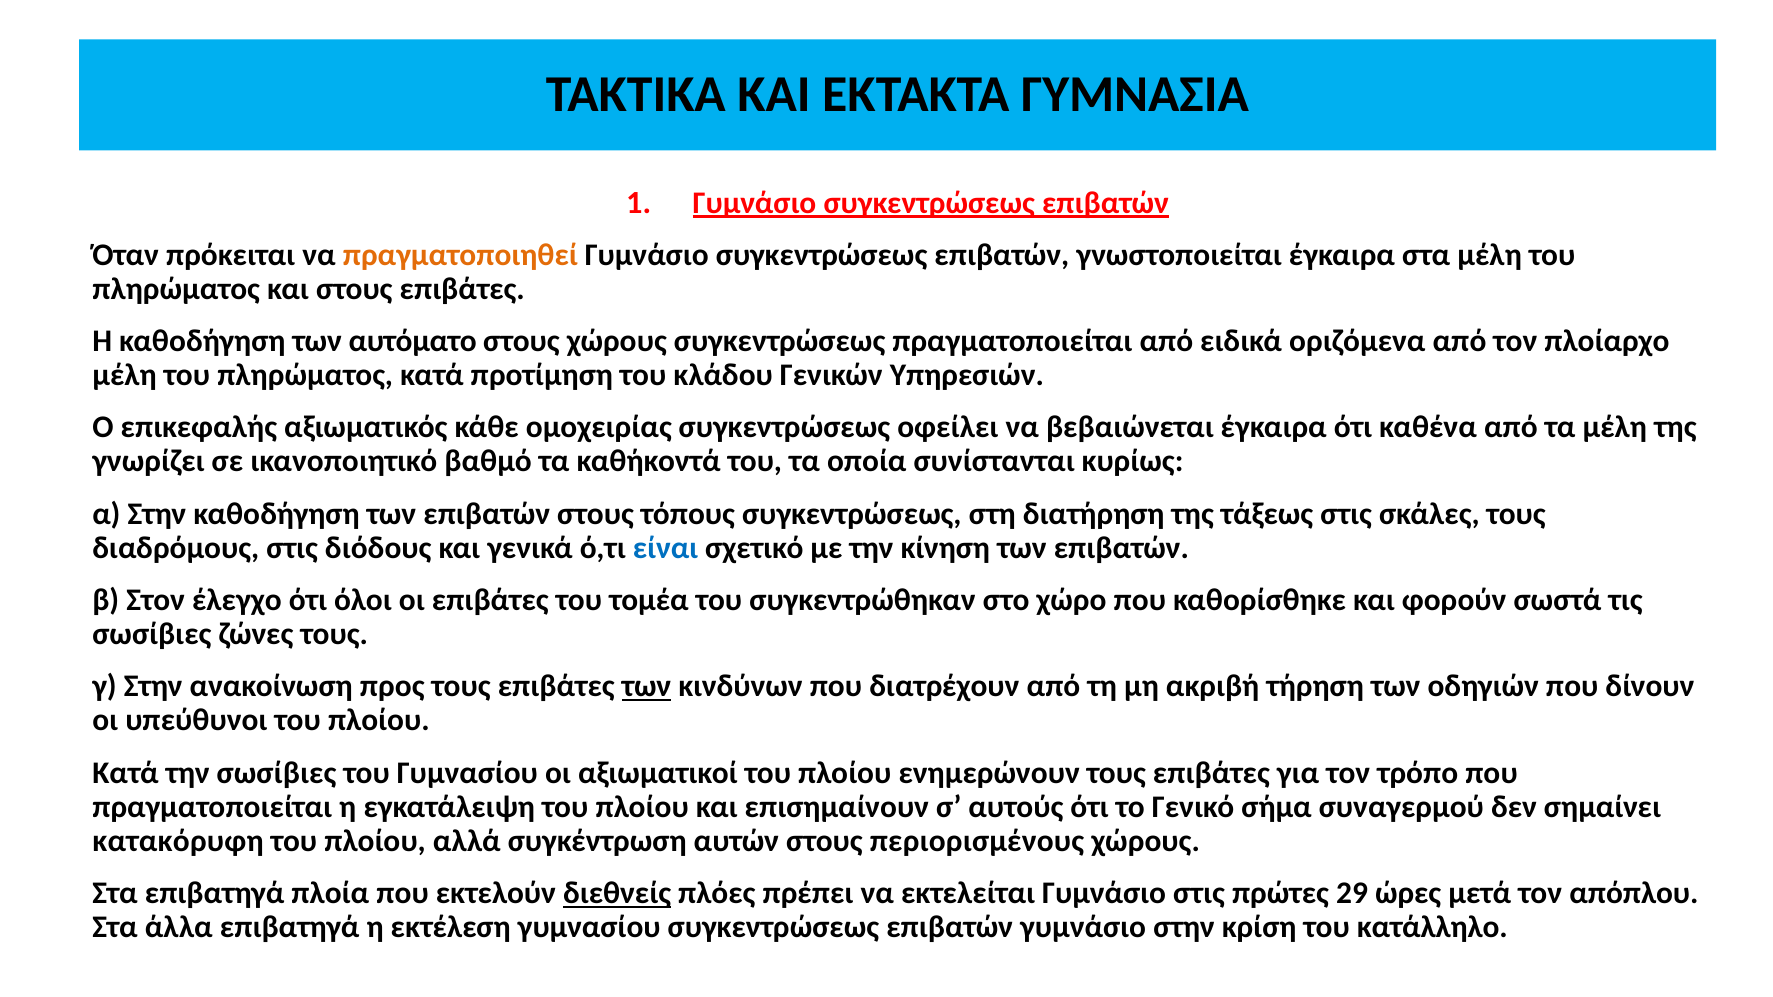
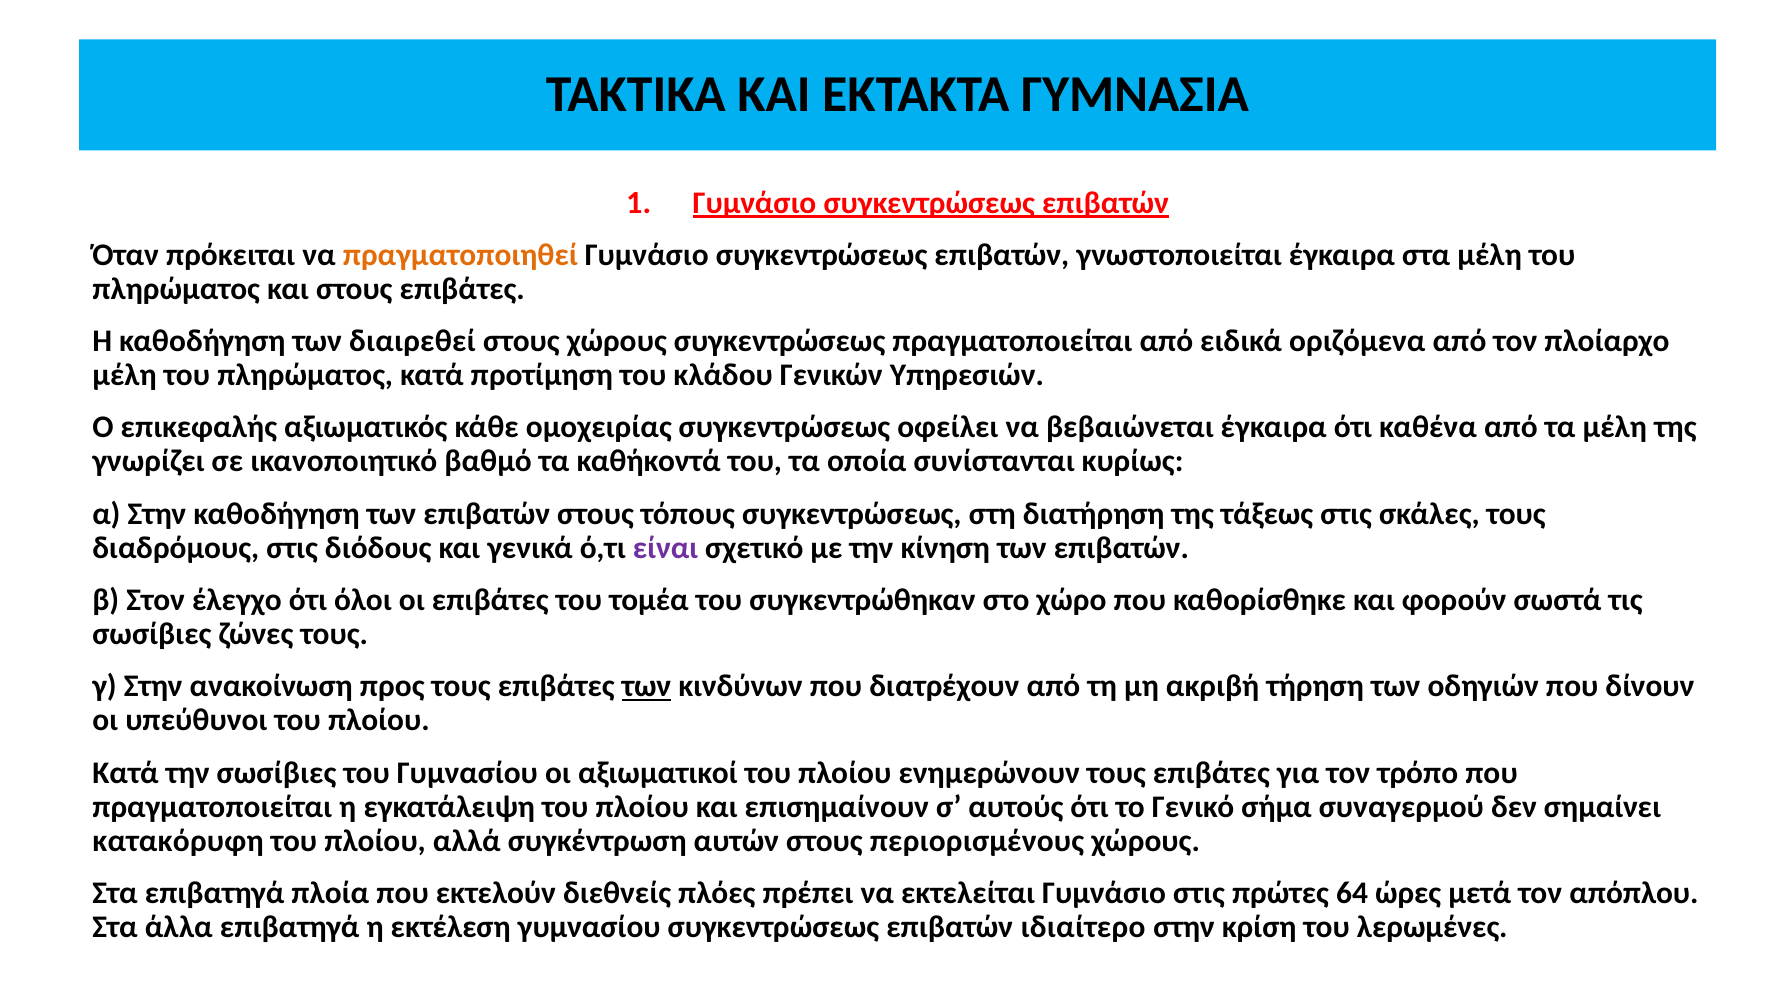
αυτόματο: αυτόματο -> διαιρεθεί (412, 341)
είναι colour: blue -> purple (666, 548)
διεθνείς underline: present -> none (617, 893)
29: 29 -> 64 (1352, 893)
επιβατών γυμνάσιο: γυμνάσιο -> ιδιαίτερο (1083, 927)
κατάλληλο: κατάλληλο -> λερωμένες (1432, 927)
